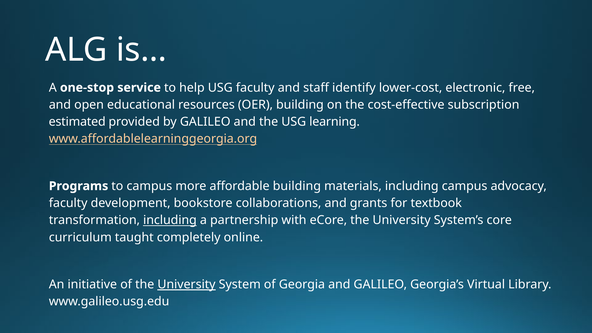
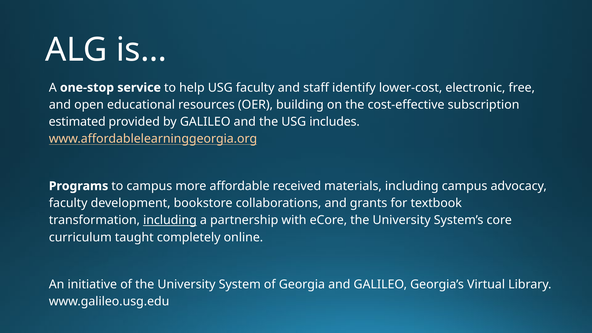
learning: learning -> includes (335, 122)
affordable building: building -> received (297, 186)
University underline: present -> none (187, 284)
